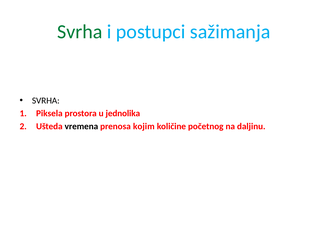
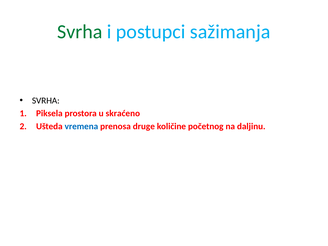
jednolika: jednolika -> skraćeno (123, 113)
vremena colour: black -> blue (81, 126)
kojim: kojim -> druge (144, 126)
